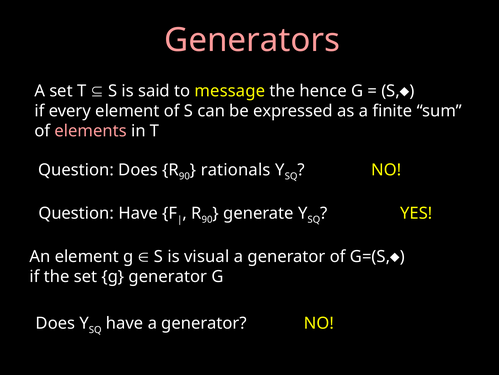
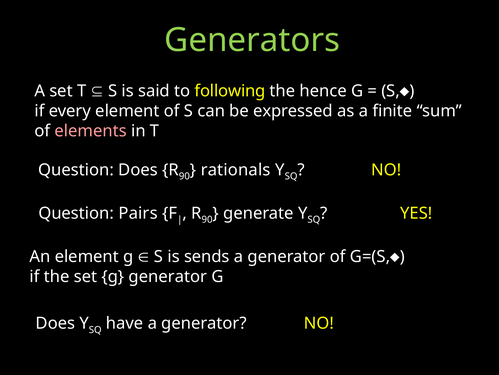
Generators colour: pink -> light green (252, 40)
message: message -> following (230, 91)
Question Have: Have -> Pairs (138, 213)
visual: visual -> sends (207, 256)
